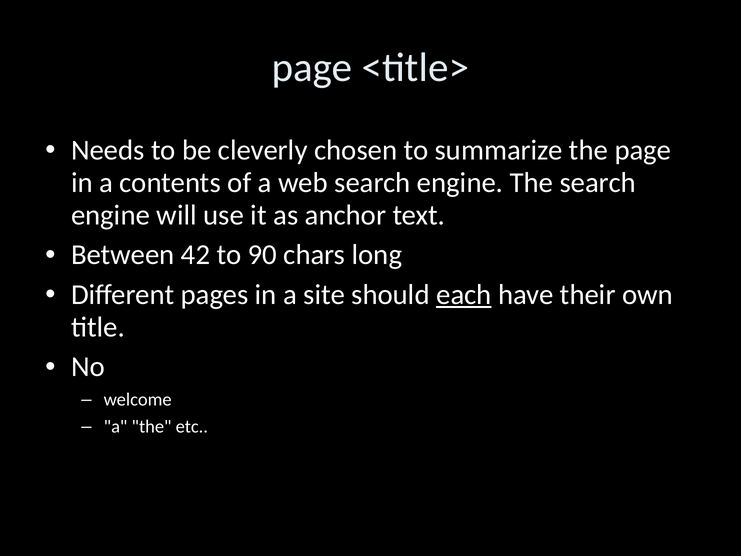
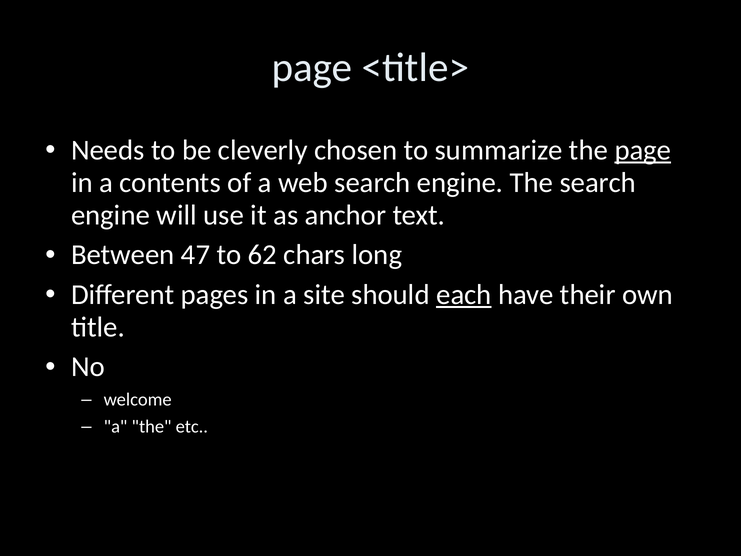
page underline: none -> present (643, 150)
42: 42 -> 47 (196, 255)
90: 90 -> 62 (262, 255)
